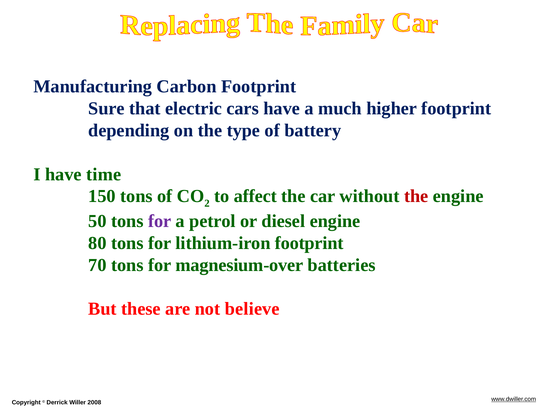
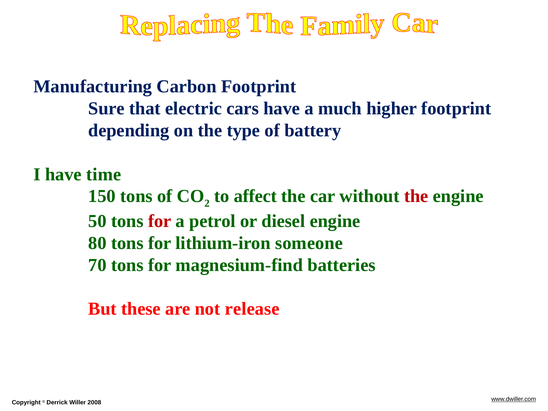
for colour: purple -> red (160, 221)
lithium-iron footprint: footprint -> someone (309, 243)
magnesium-over: magnesium-over -> magnesium-find (239, 265)
believe: believe -> release (252, 309)
